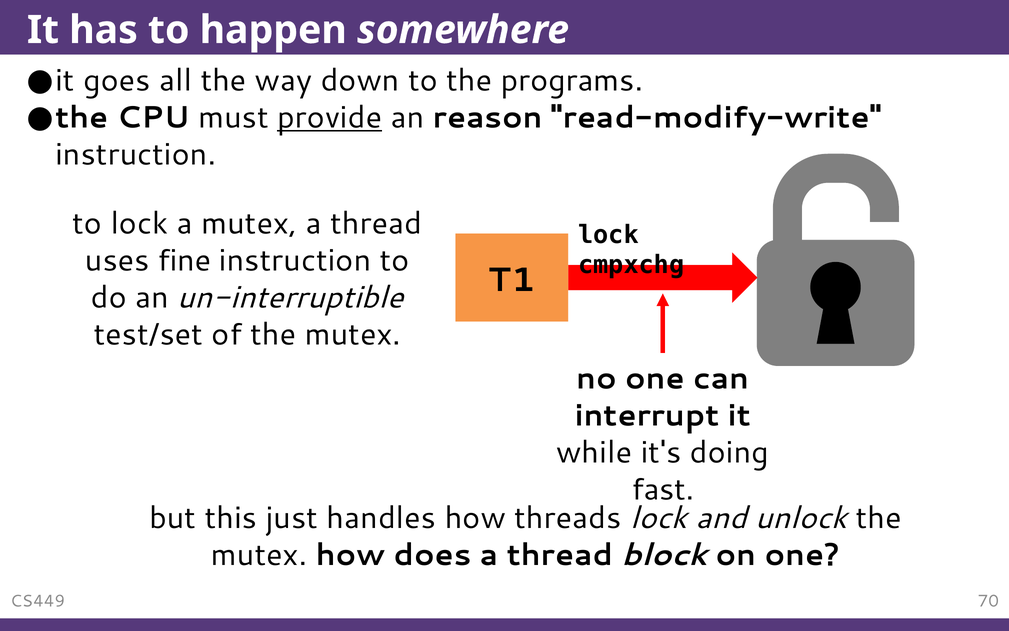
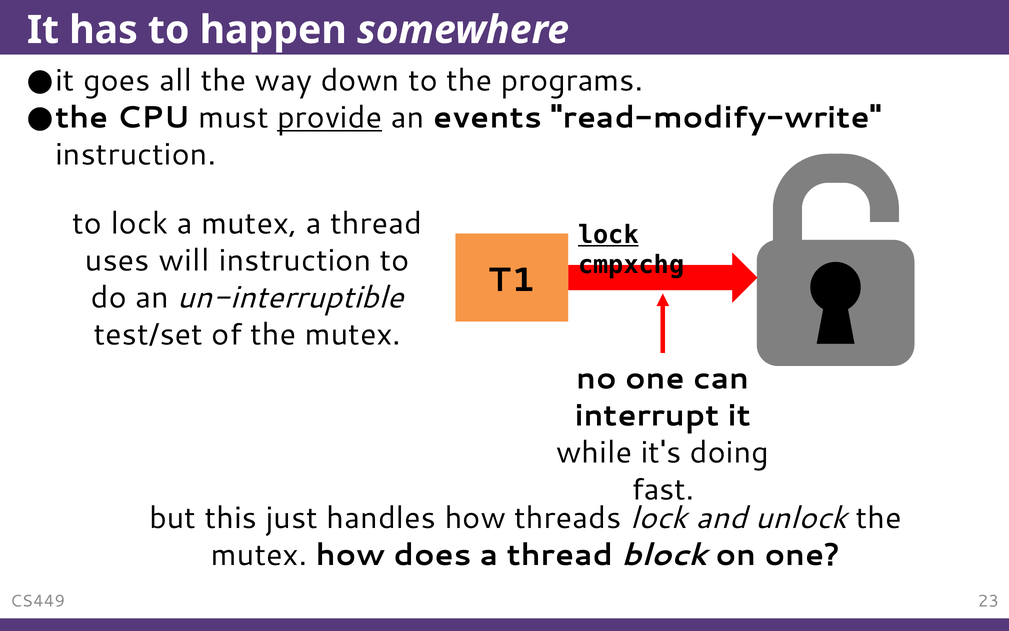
reason: reason -> events (488, 117)
lock underline: none -> present (608, 235)
fine: fine -> will (184, 260)
70: 70 -> 23 (988, 601)
